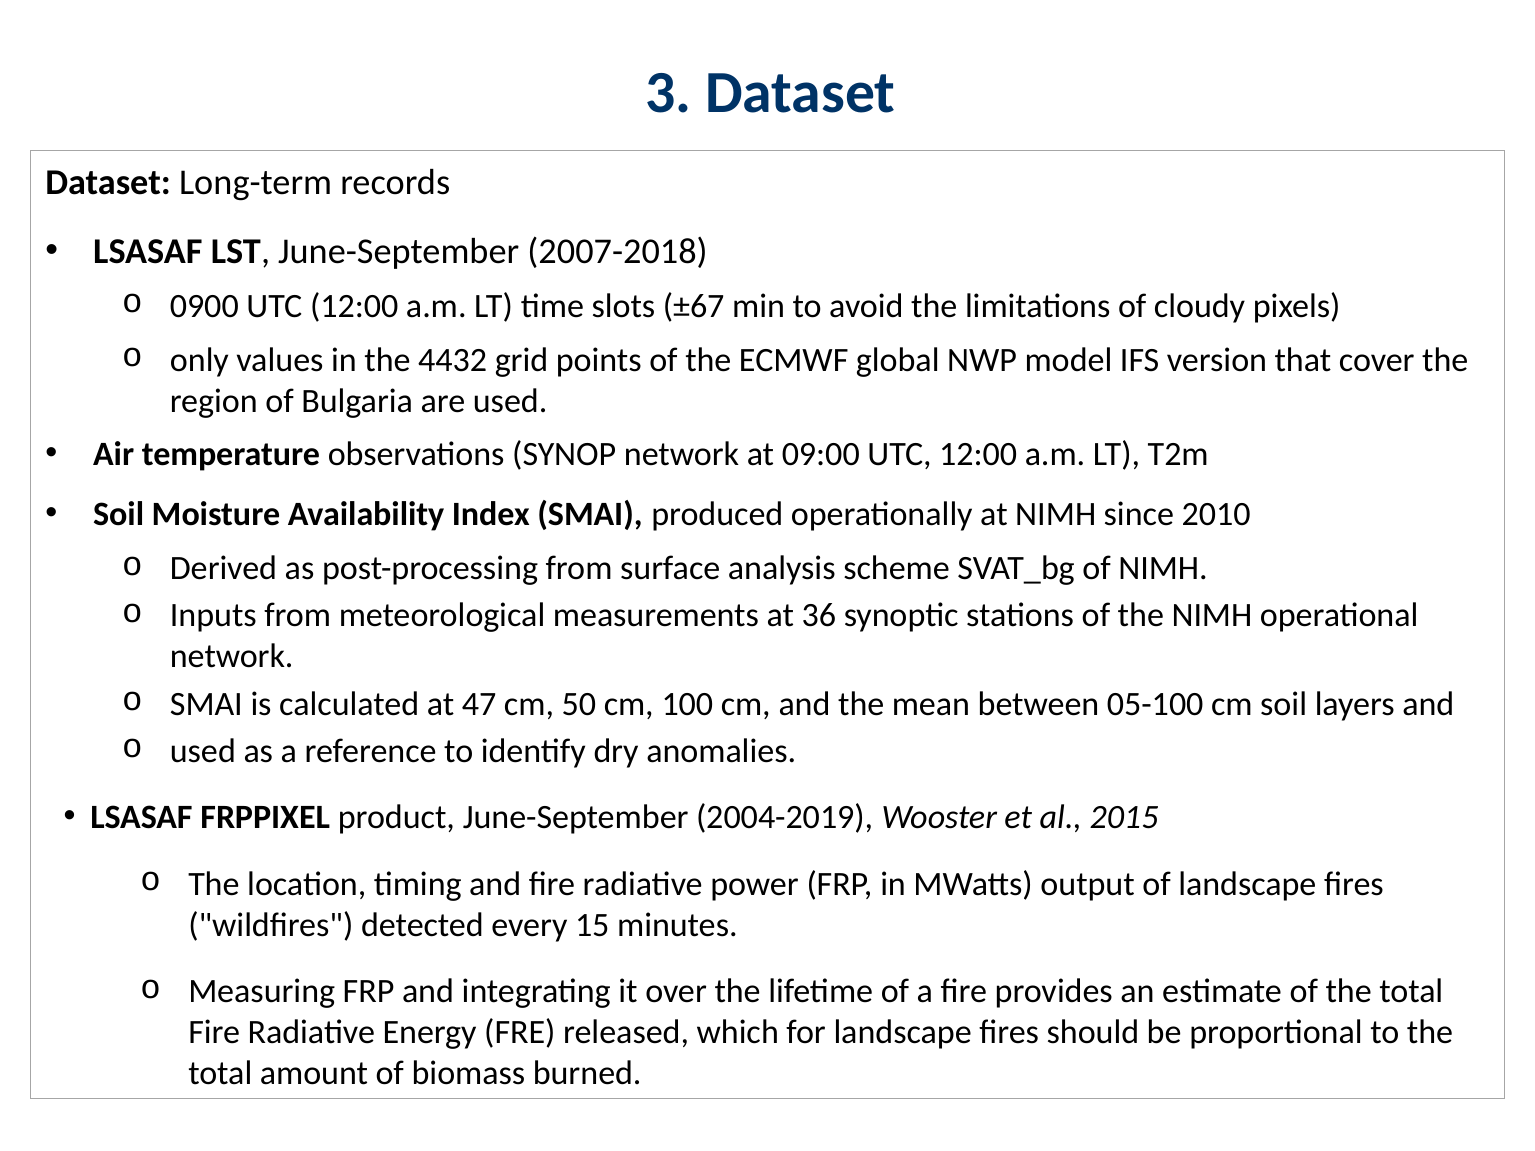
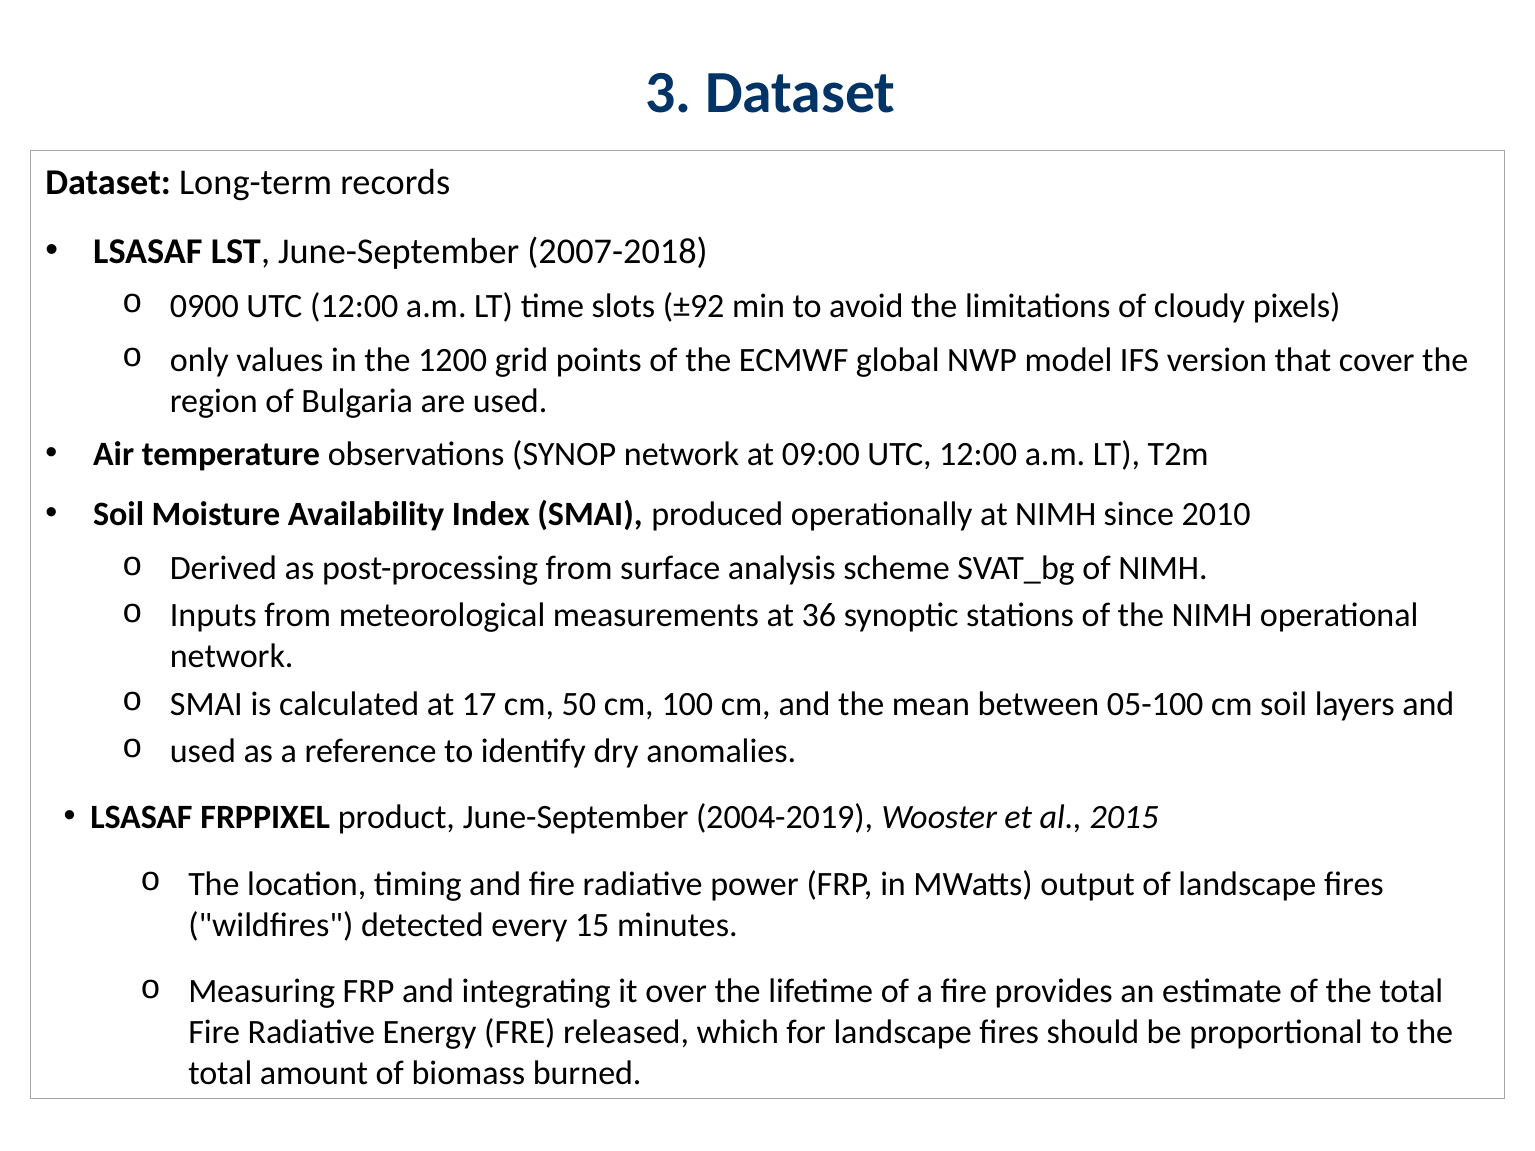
±67: ±67 -> ±92 (694, 306)
4432: 4432 -> 1200 (453, 360)
47: 47 -> 17 (479, 704)
